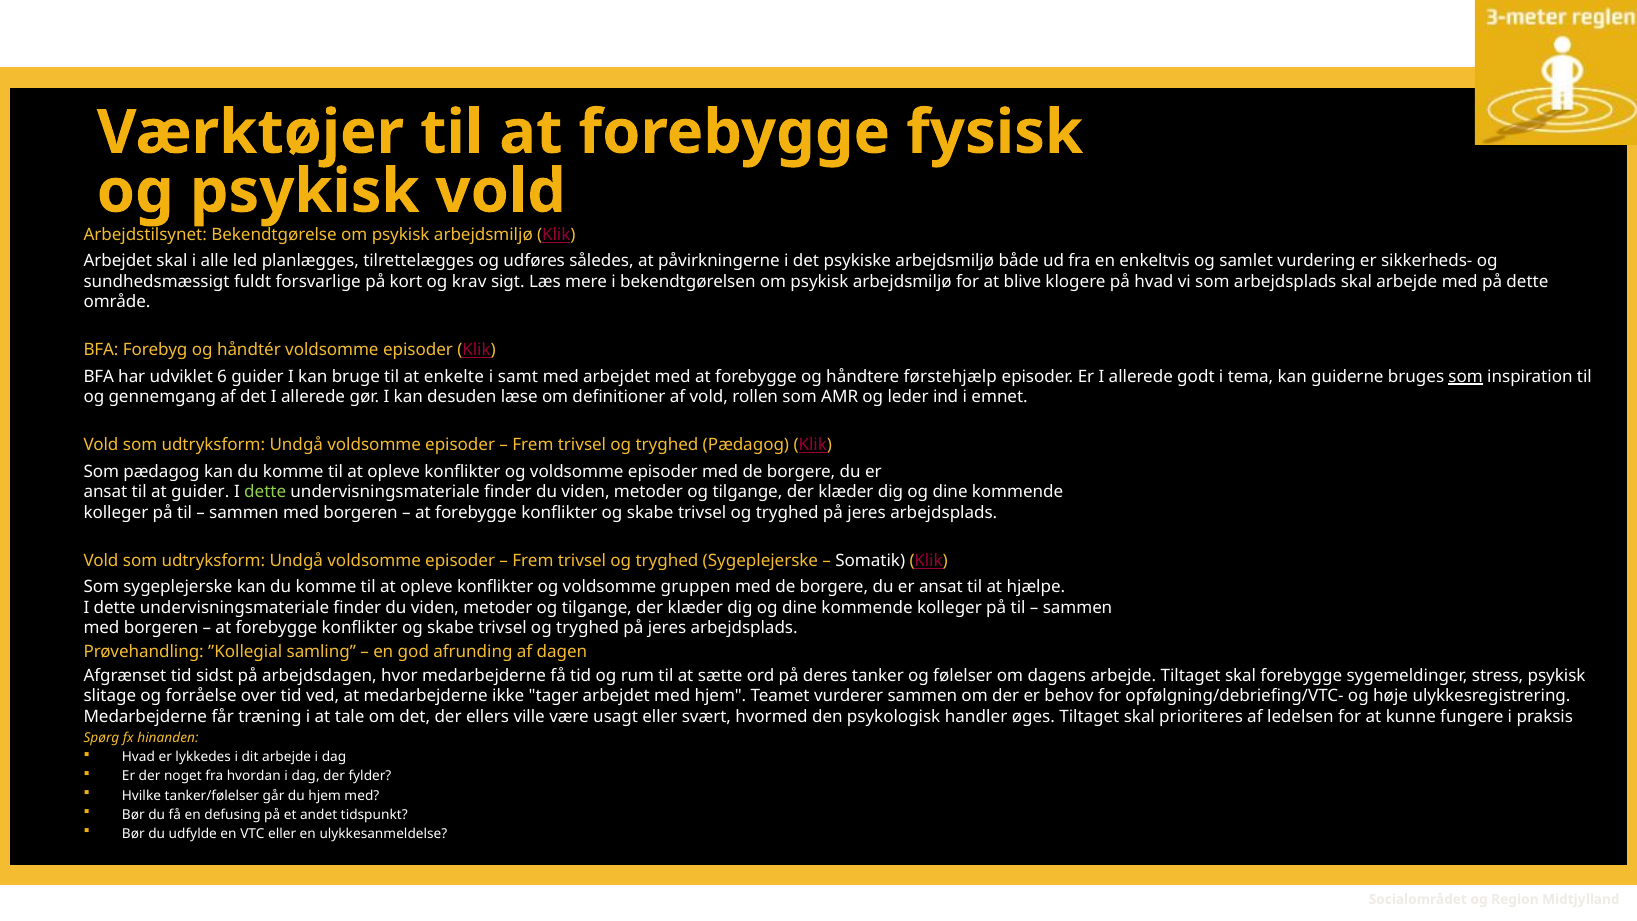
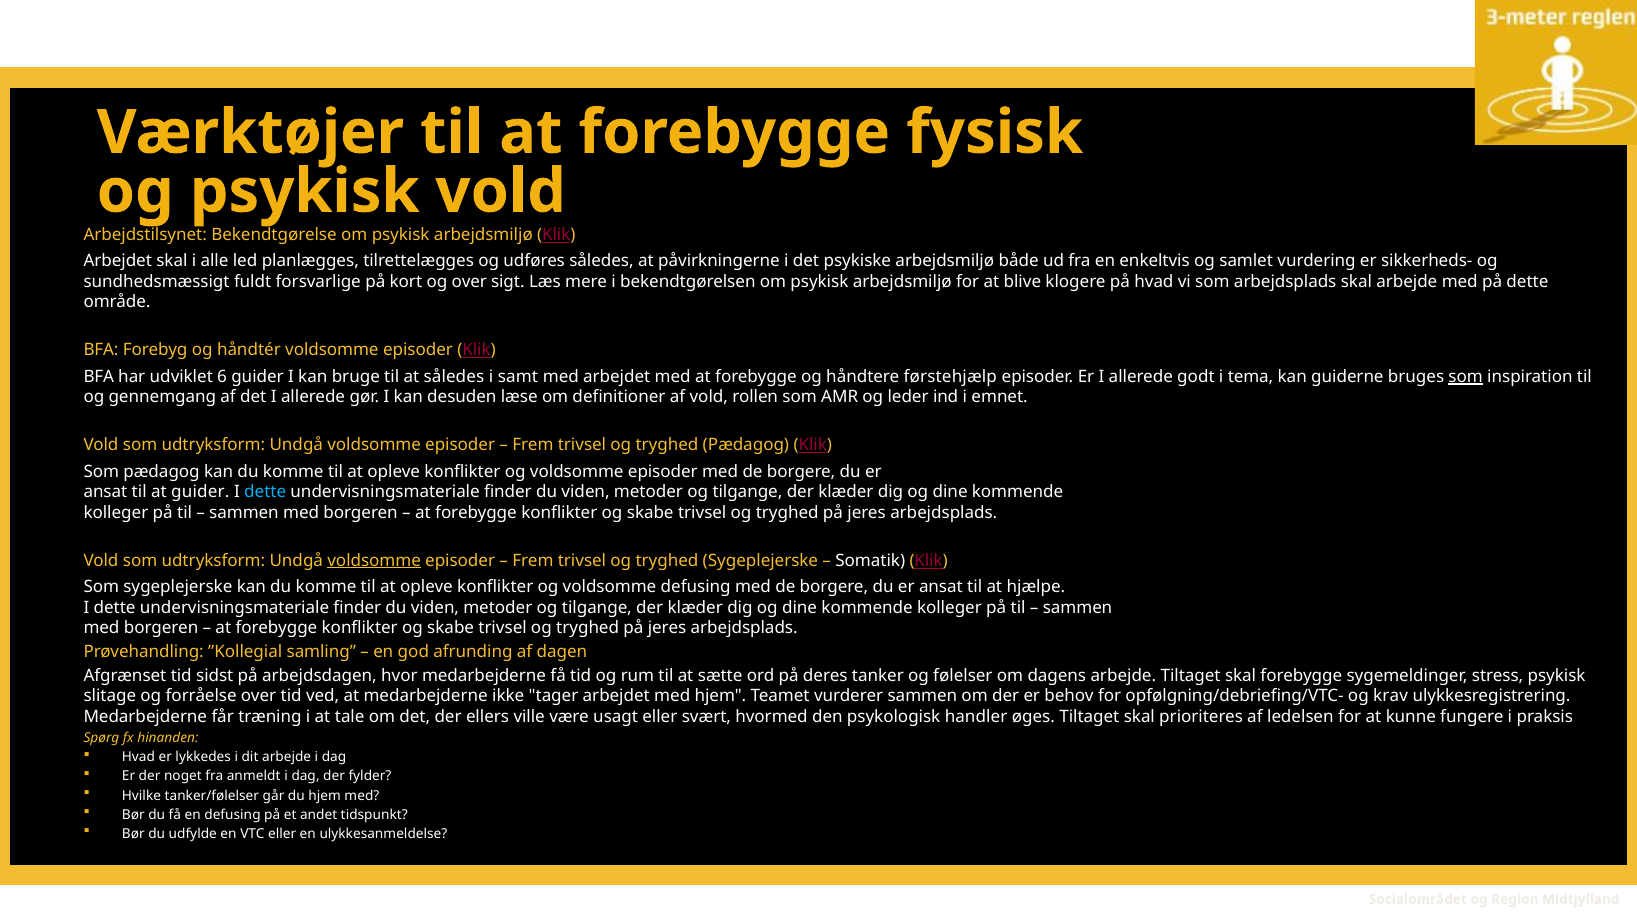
og krav: krav -> over (469, 282)
at enkelte: enkelte -> således (454, 377)
dette colour: light green -> light blue (265, 492)
voldsomme underline: none -> present (374, 560)
voldsomme gruppen: gruppen -> defusing (696, 587)
høje: høje -> krav (1391, 696)
hvordan: hvordan -> anmeldt (254, 777)
